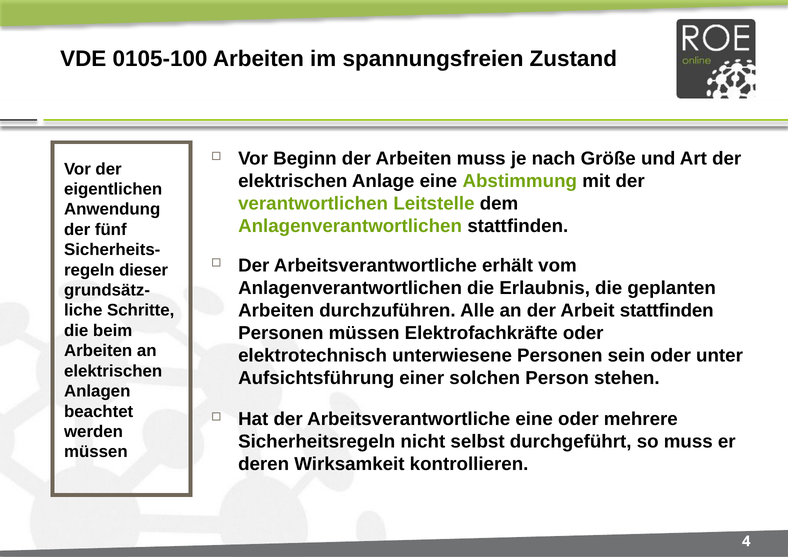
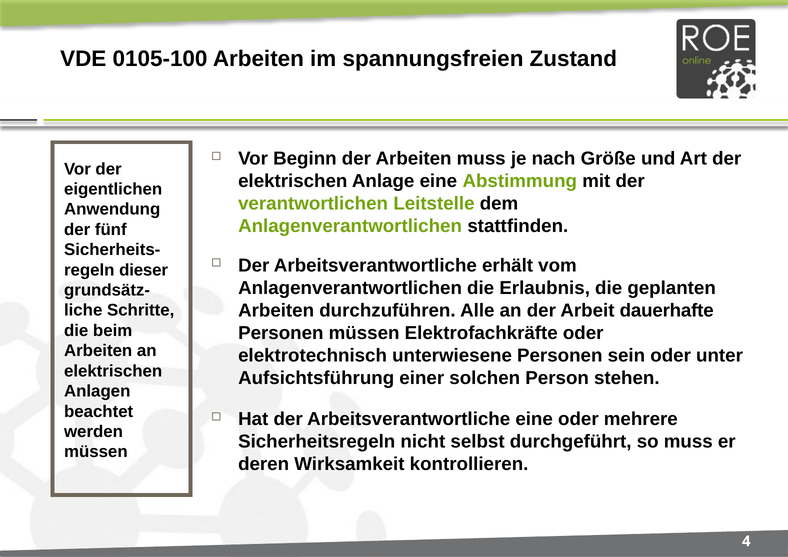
Arbeit stattfinden: stattfinden -> dauerhafte (667, 311)
